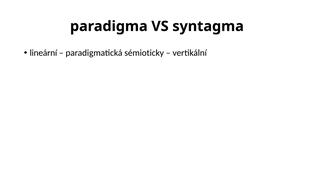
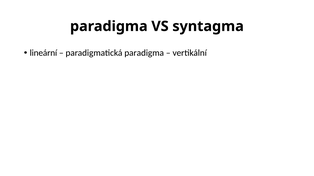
paradigmatická sémioticky: sémioticky -> paradigma (144, 53)
